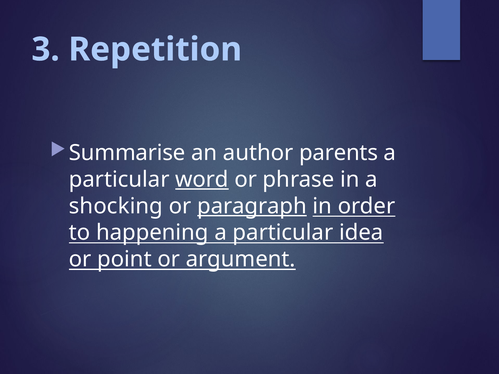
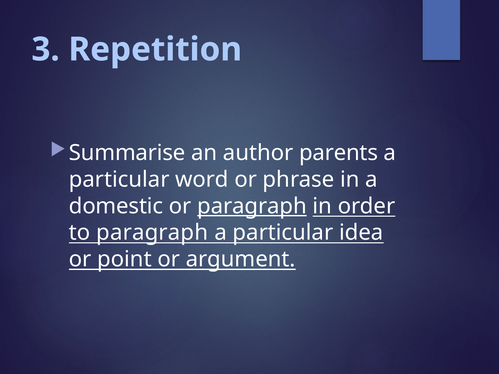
word underline: present -> none (202, 180)
shocking: shocking -> domestic (116, 206)
to happening: happening -> paragraph (152, 233)
